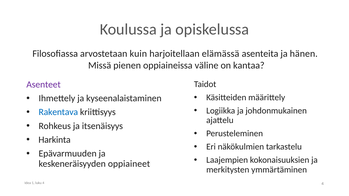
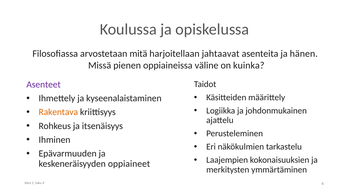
kuin: kuin -> mitä (138, 54)
elämässä: elämässä -> jahtaavat (221, 54)
kantaa: kantaa -> kuinka (249, 65)
Rakentava colour: blue -> orange (58, 112)
Harkinta: Harkinta -> Ihminen (55, 140)
